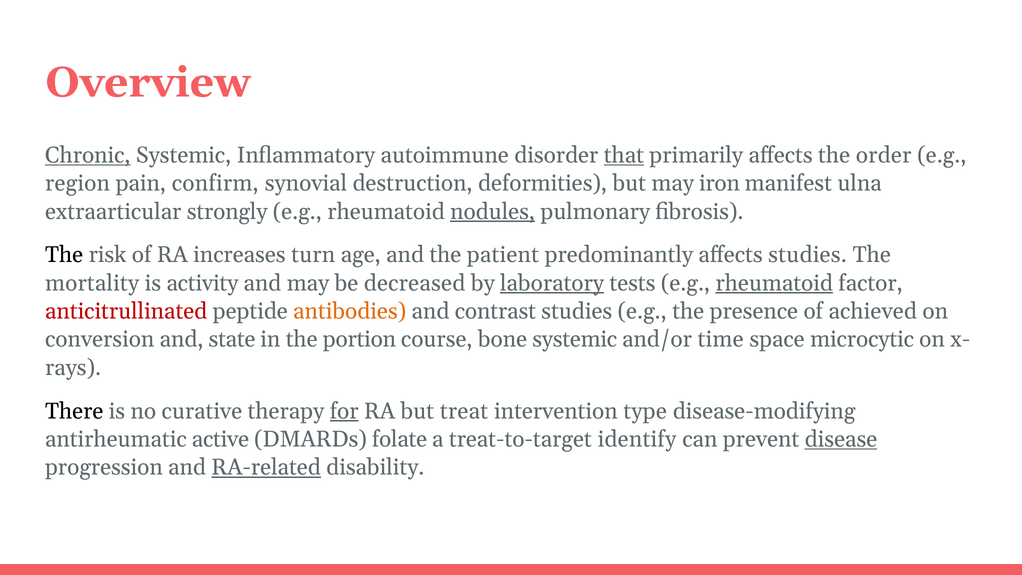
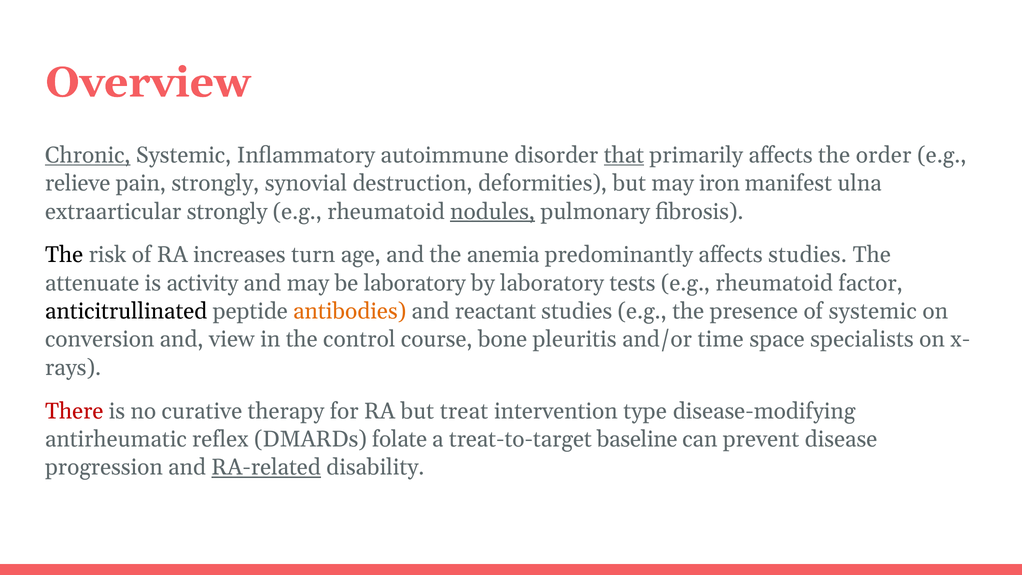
region: region -> relieve (78, 183)
pain confirm: confirm -> strongly (215, 183)
patient: patient -> anemia (503, 255)
mortality: mortality -> attenuate (92, 283)
be decreased: decreased -> laboratory (415, 283)
laboratory underline: present -> none (552, 283)
rheumatoid underline: present -> none (774, 283)
anticitrullinated colour: red -> black (126, 311)
contrast: contrast -> reactant (495, 311)
of achieved: achieved -> systemic (873, 311)
state: state -> view (232, 339)
portion: portion -> control (359, 339)
bone systemic: systemic -> pleuritis (575, 339)
microcytic: microcytic -> specialists (862, 339)
There colour: black -> red (74, 411)
for underline: present -> none (344, 411)
active: active -> reflex (220, 439)
identify: identify -> baseline (637, 439)
disease underline: present -> none (841, 439)
